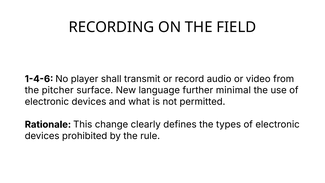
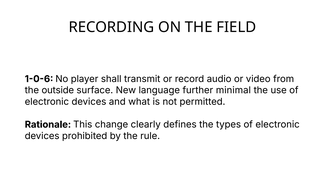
1-4-6: 1-4-6 -> 1-0-6 (39, 79)
pitcher: pitcher -> outside (58, 90)
